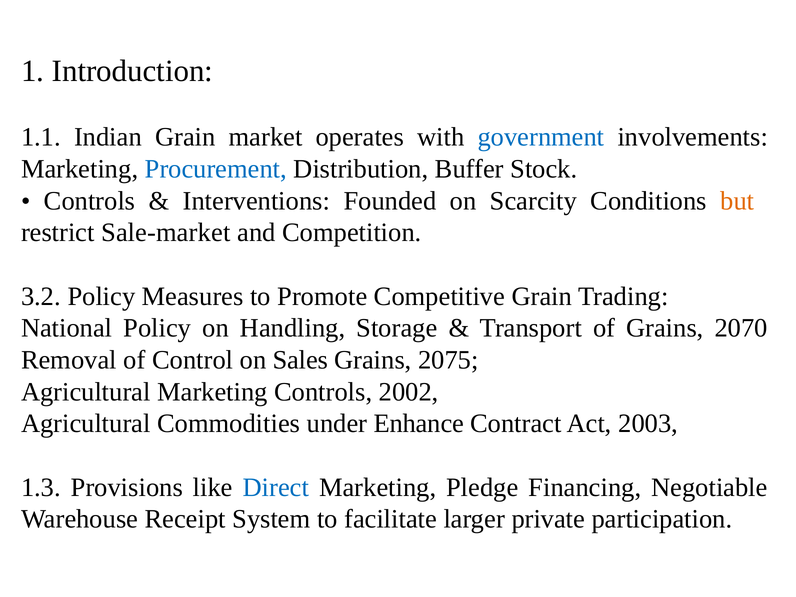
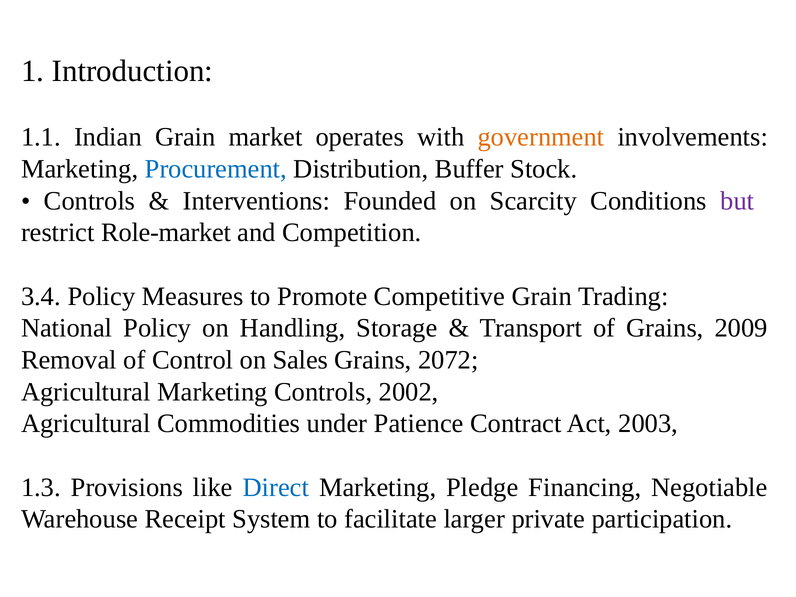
government colour: blue -> orange (541, 137)
but colour: orange -> purple (737, 201)
Sale-market: Sale-market -> Role-market (166, 233)
3.2: 3.2 -> 3.4 (41, 296)
2070: 2070 -> 2009 (741, 328)
2075: 2075 -> 2072 (448, 360)
Enhance: Enhance -> Patience (419, 424)
